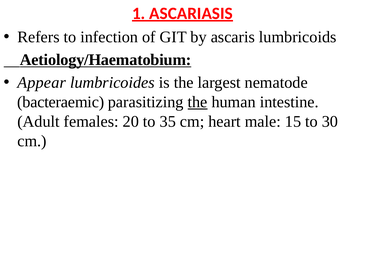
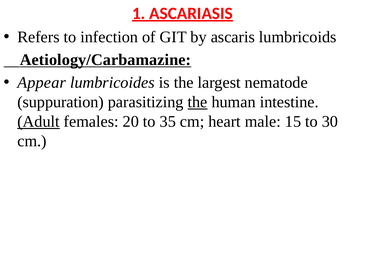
Aetiology/Haematobium: Aetiology/Haematobium -> Aetiology/Carbamazine (105, 60)
bacteraemic: bacteraemic -> suppuration (61, 102)
Adult underline: none -> present (38, 121)
